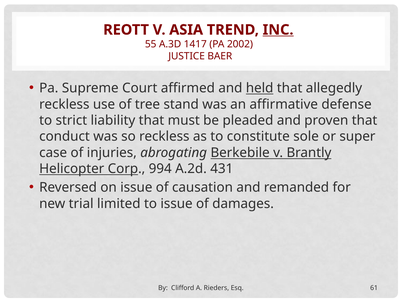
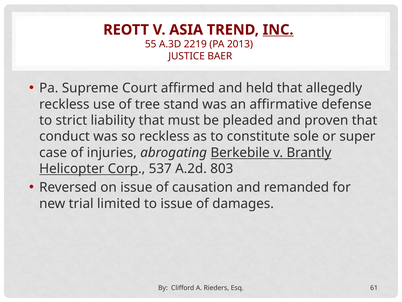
1417: 1417 -> 2219 (195, 44)
2002: 2002 -> 2013 (240, 44)
held underline: present -> none (260, 88)
994: 994 -> 537 (160, 168)
431: 431 -> 803 (222, 168)
